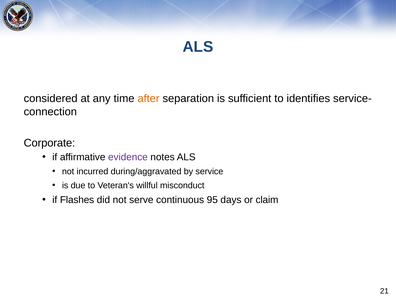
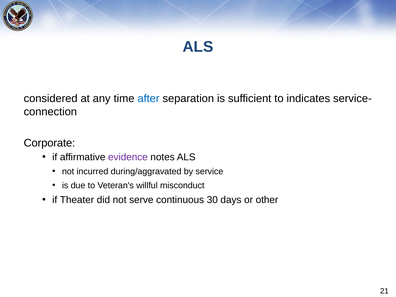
after colour: orange -> blue (149, 98)
identifies: identifies -> indicates (308, 98)
Flashes: Flashes -> Theater (77, 200)
95: 95 -> 30 (212, 200)
claim: claim -> other (267, 200)
